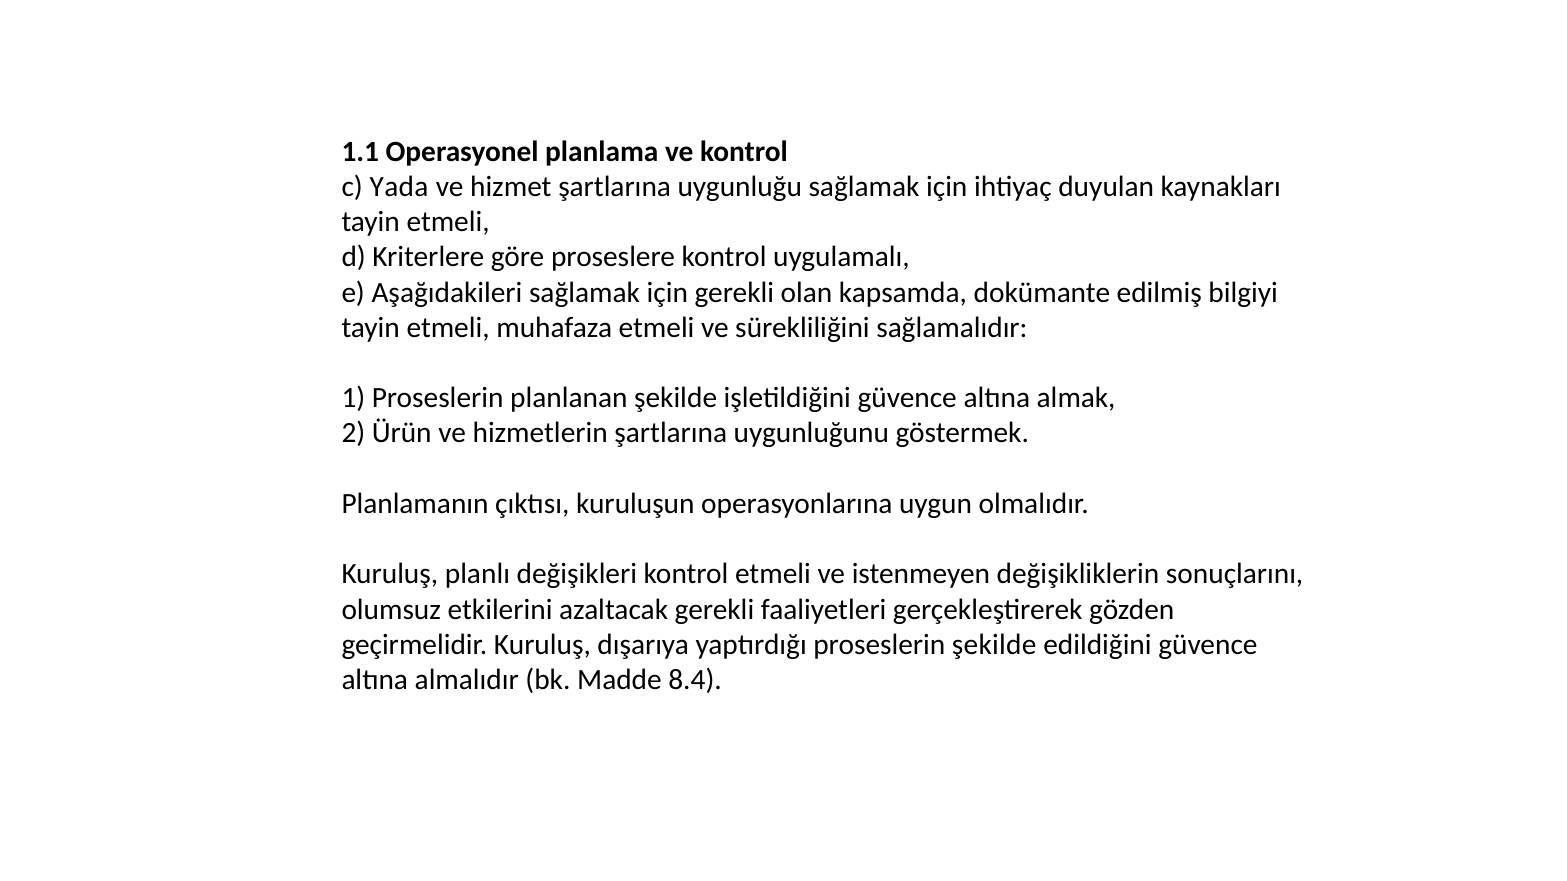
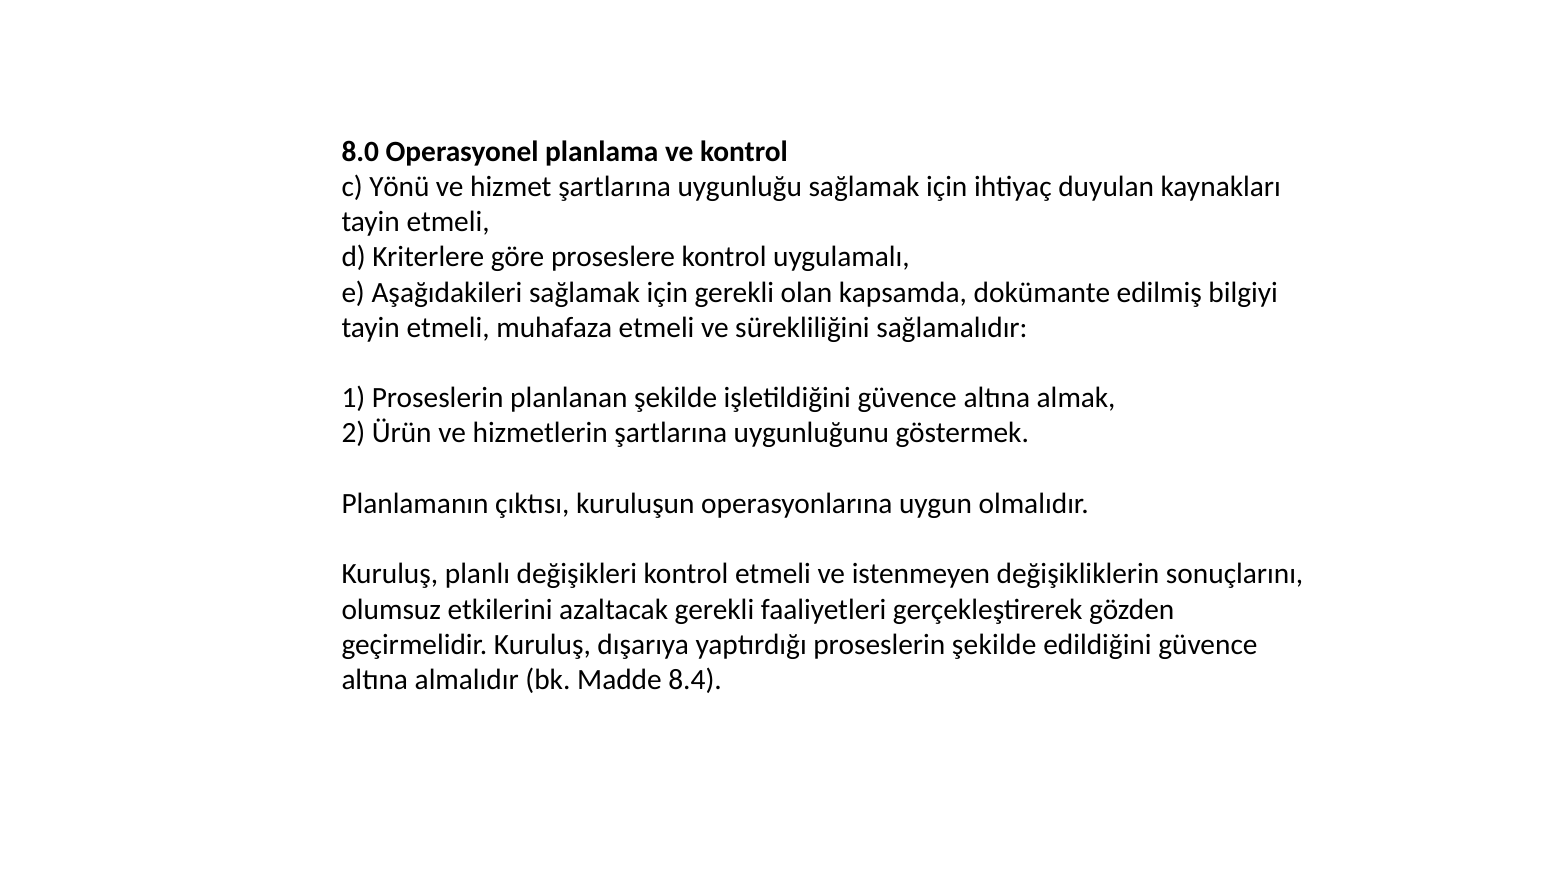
1.1: 1.1 -> 8.0 (360, 151)
Yada: Yada -> Yönü (399, 187)
